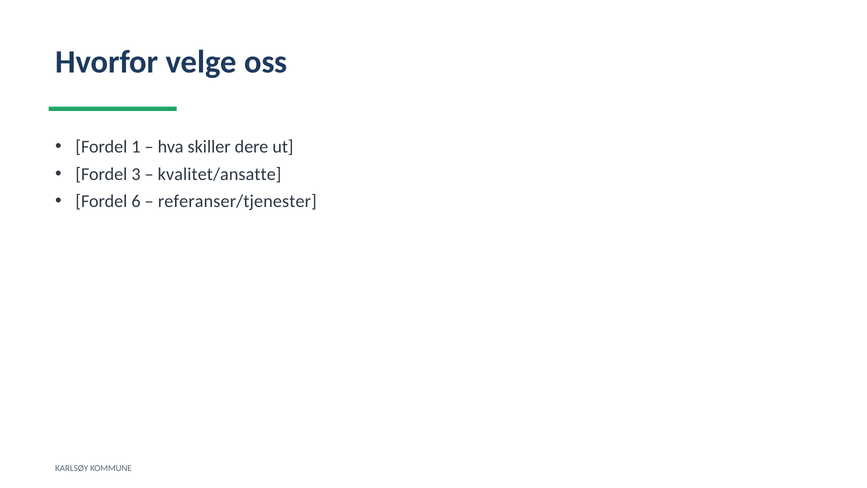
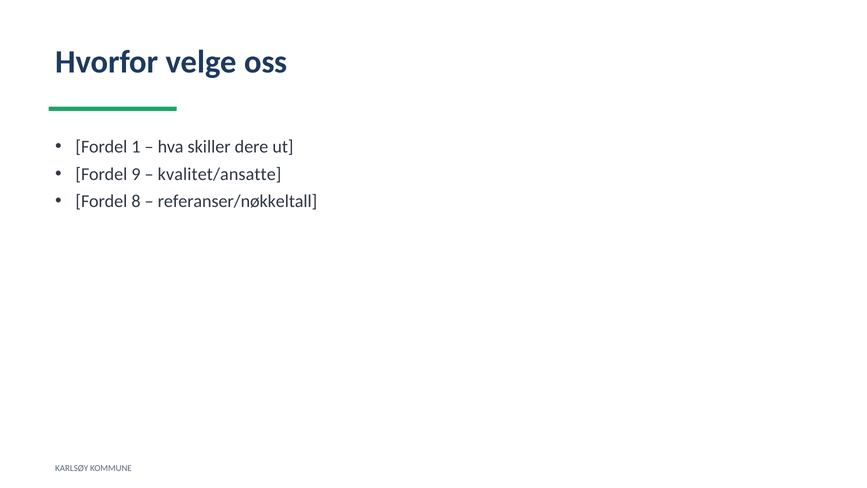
3: 3 -> 9 (136, 174)
6: 6 -> 8 (136, 201)
referanser/tjenester: referanser/tjenester -> referanser/nøkkeltall (237, 201)
